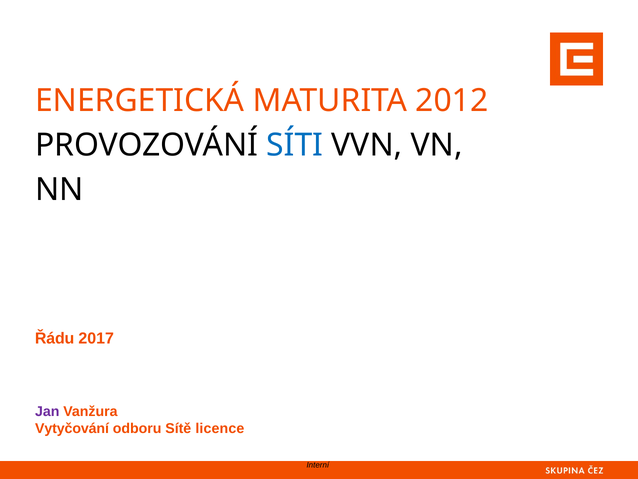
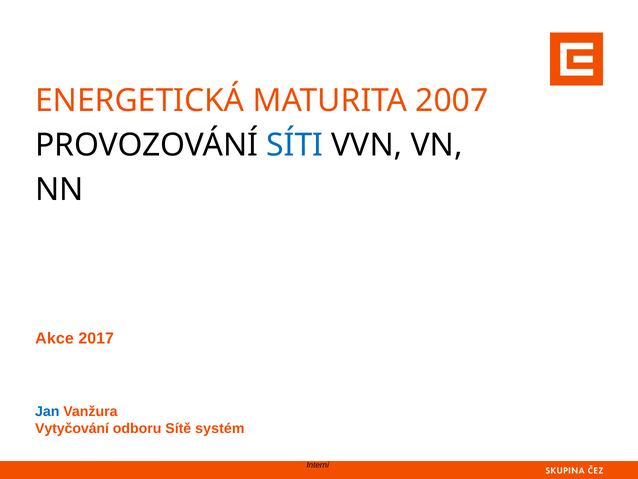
2012: 2012 -> 2007 (452, 101)
Řádu: Řádu -> Akce (55, 338)
Jan colour: purple -> blue (47, 411)
licence: licence -> systém (220, 428)
